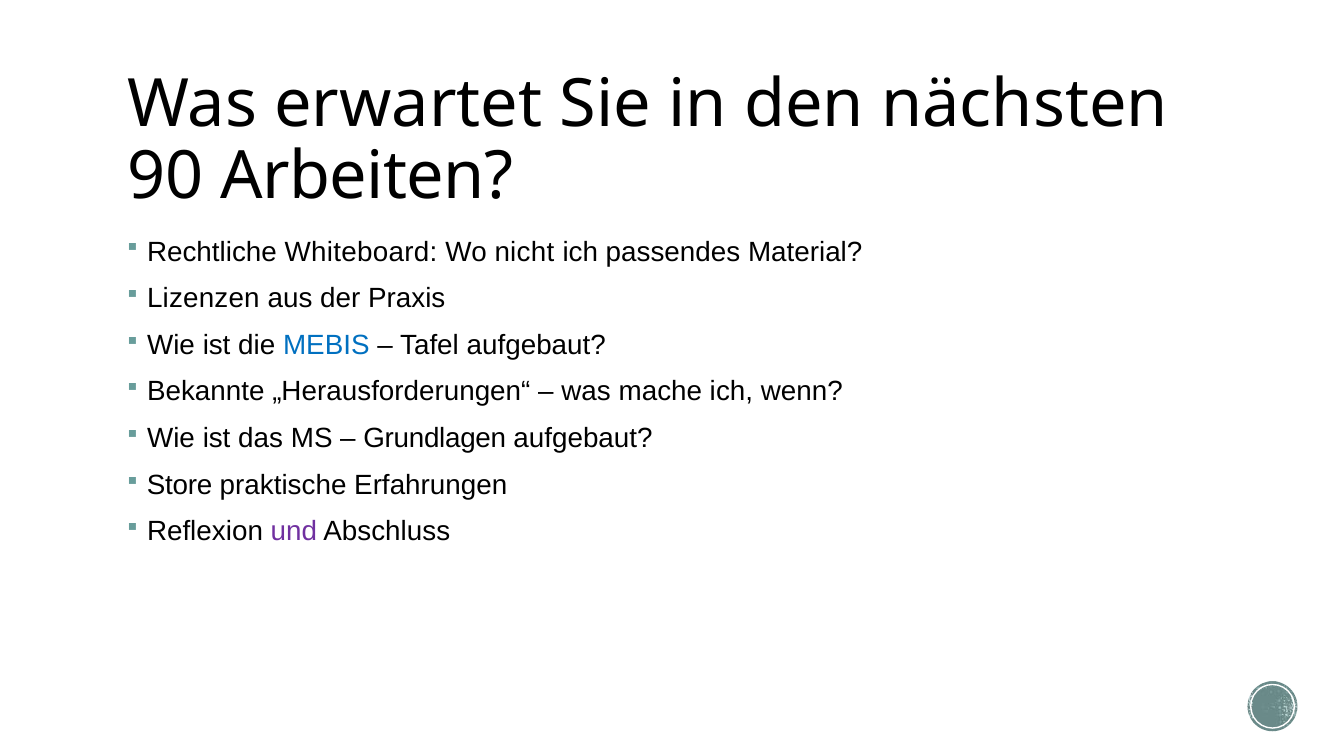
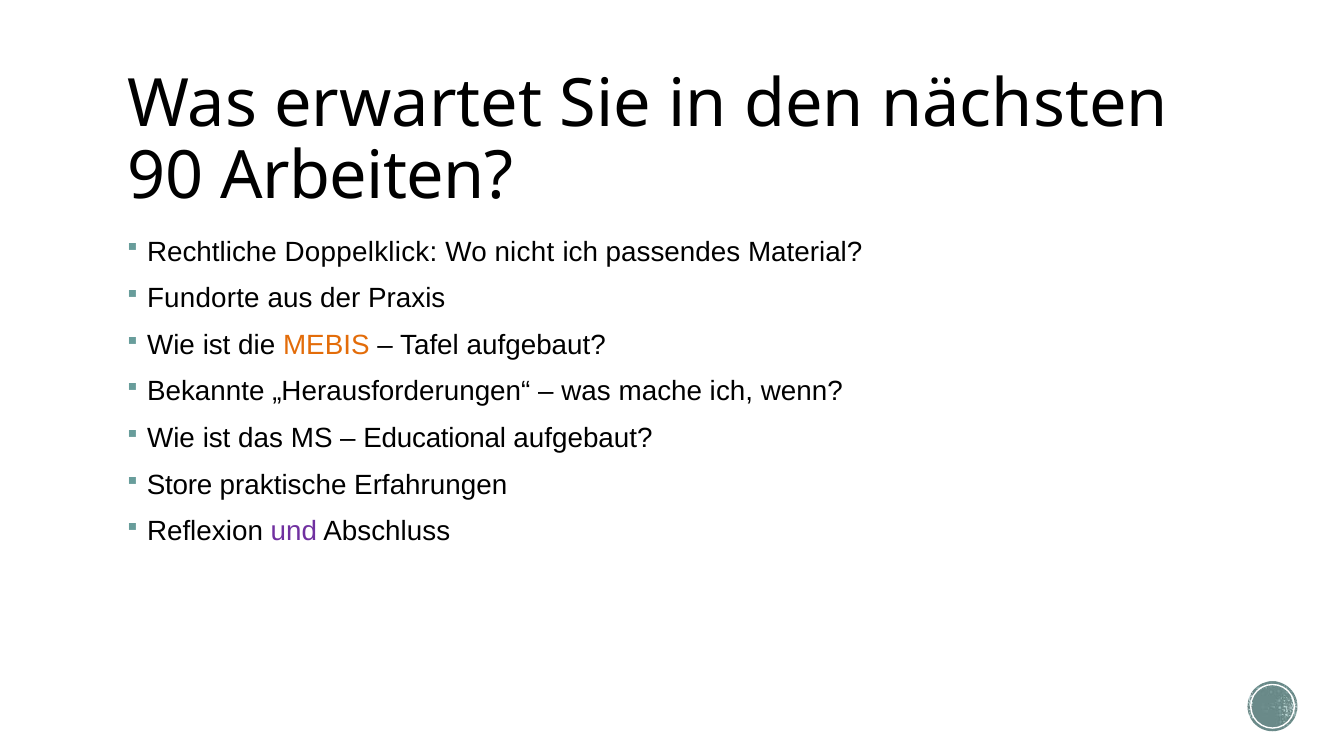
Whiteboard: Whiteboard -> Doppelklick (361, 252)
Lizenzen: Lizenzen -> Fundorte (203, 299)
MEBIS colour: blue -> orange (326, 345)
Grundlagen: Grundlagen -> Educational (435, 439)
